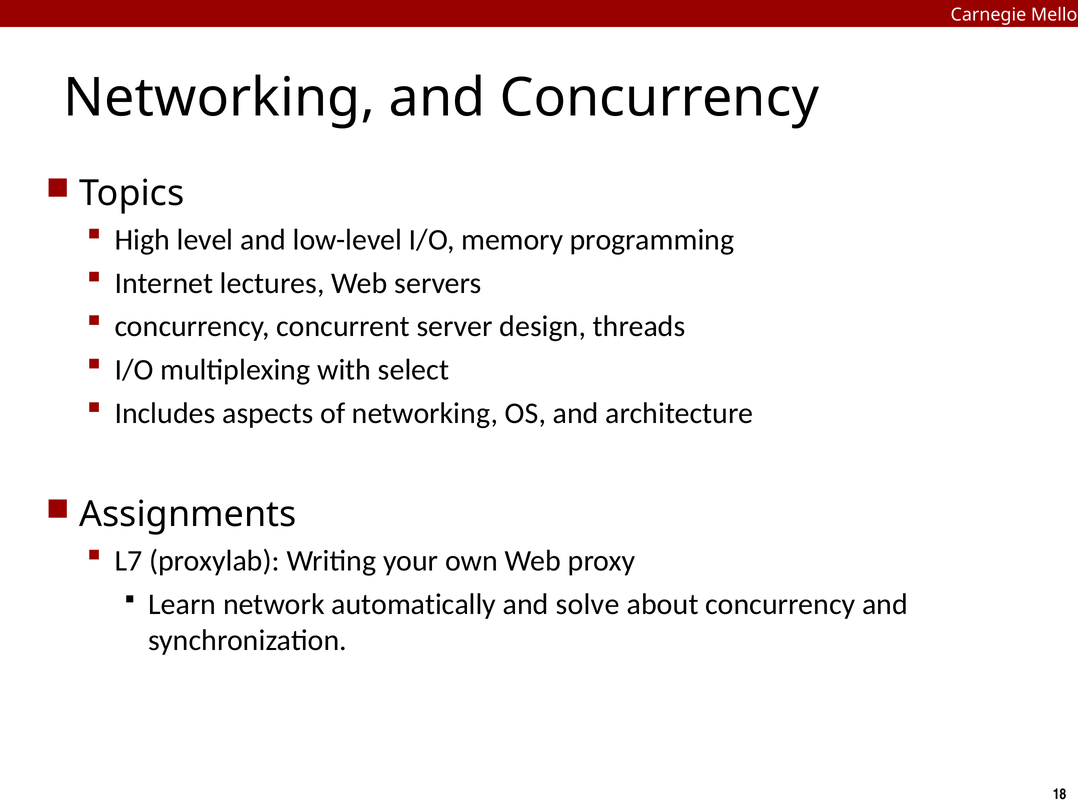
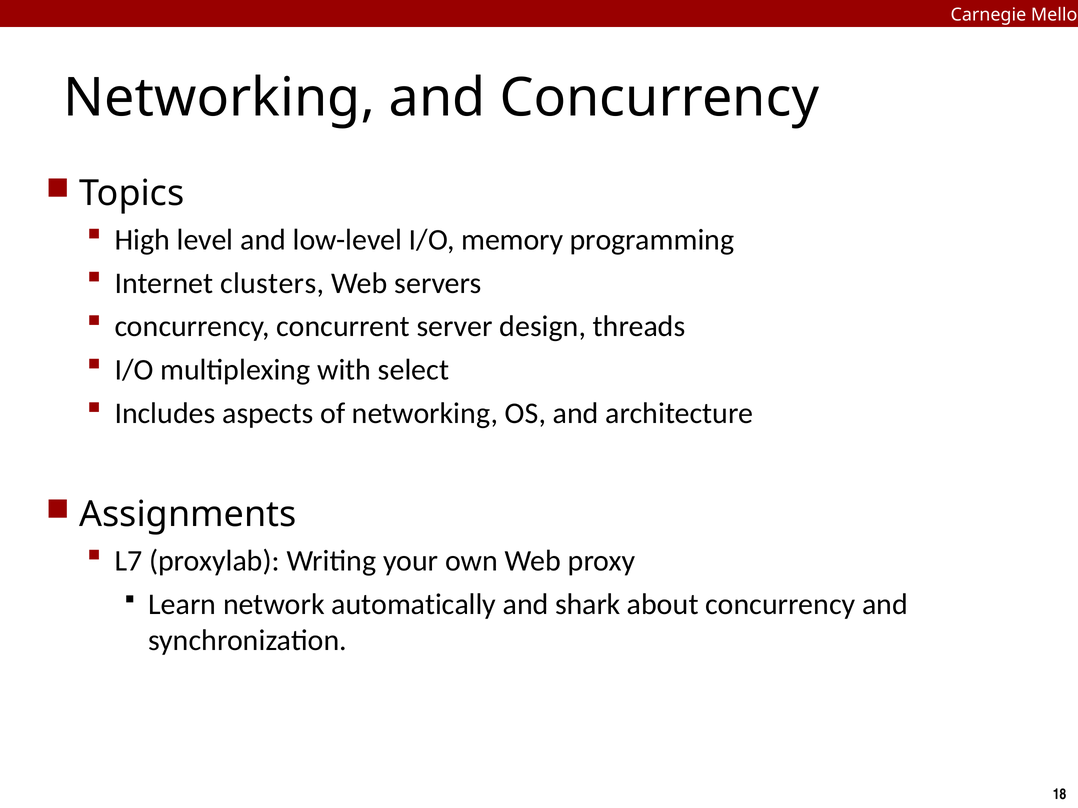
lectures: lectures -> clusters (272, 283)
solve: solve -> shark (588, 605)
